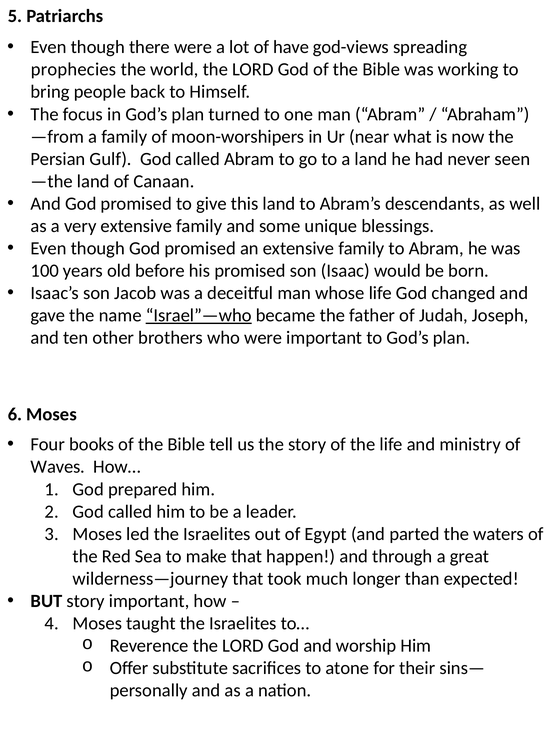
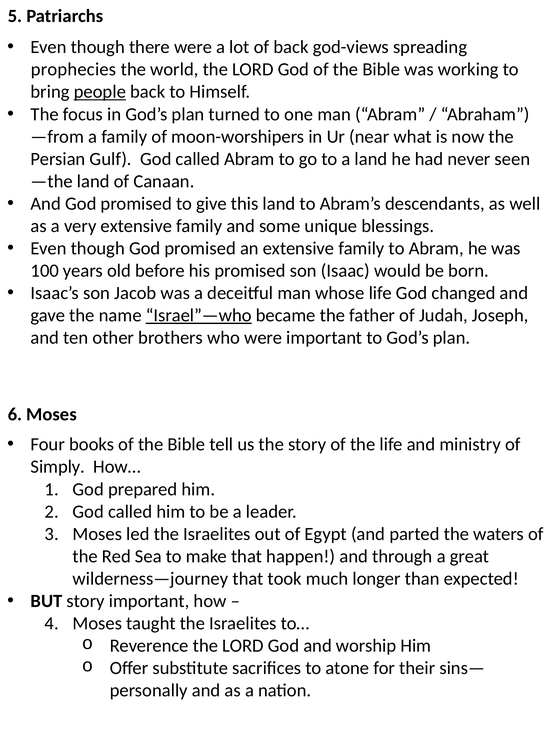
of have: have -> back (291, 47)
people underline: none -> present (100, 92)
Waves: Waves -> Simply (58, 467)
